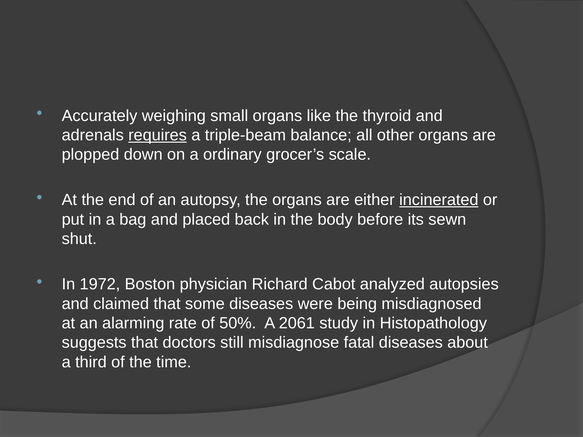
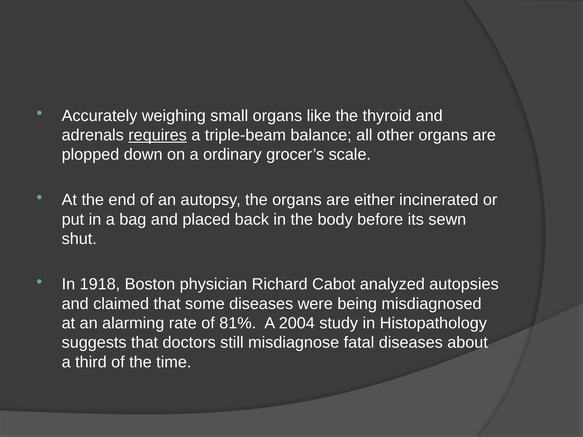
incinerated underline: present -> none (439, 200)
1972: 1972 -> 1918 (100, 284)
50%: 50% -> 81% (238, 323)
2061: 2061 -> 2004 (297, 323)
